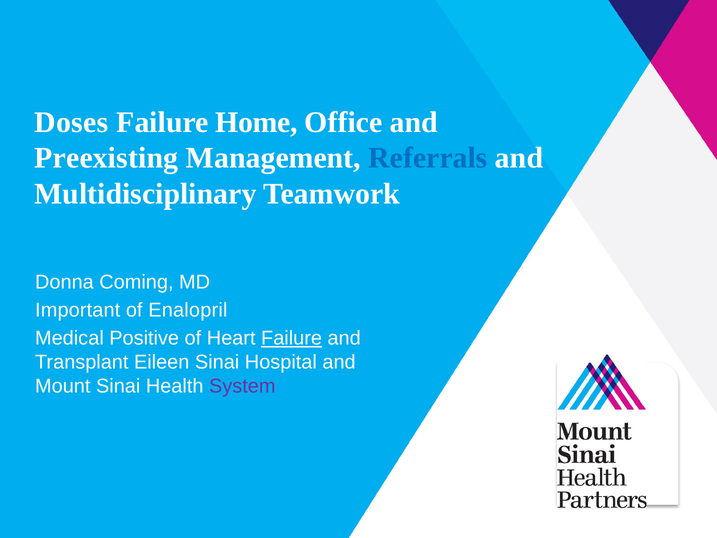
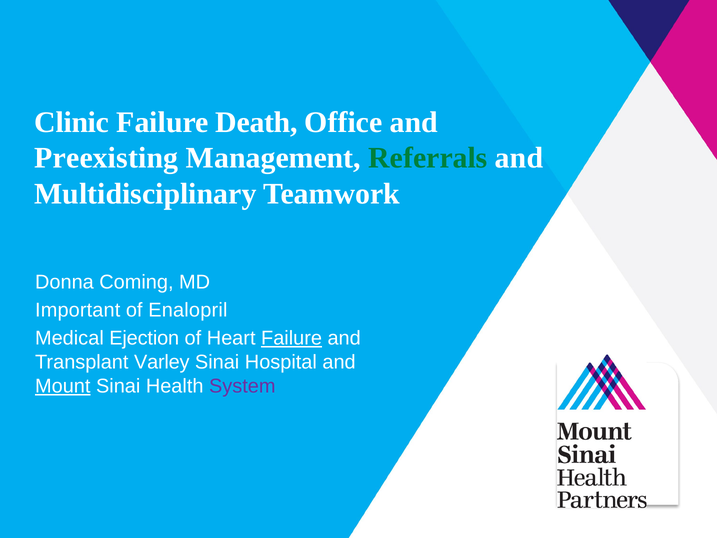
Doses: Doses -> Clinic (72, 122)
Home: Home -> Death (256, 122)
Referrals colour: blue -> green (428, 158)
Positive: Positive -> Ejection (144, 338)
Eileen: Eileen -> Varley (162, 362)
Mount underline: none -> present (63, 386)
